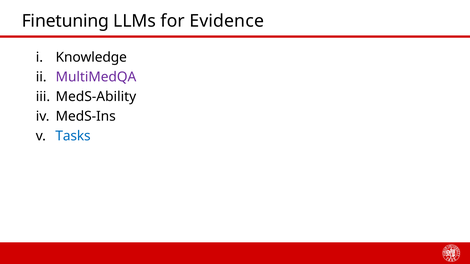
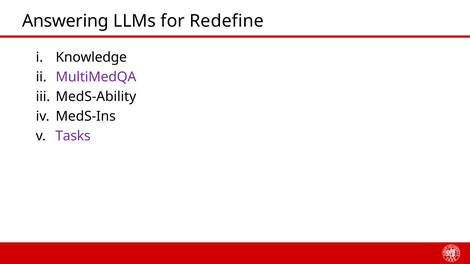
Finetuning: Finetuning -> Answering (65, 21)
Evidence: Evidence -> Redefine (227, 21)
Tasks colour: blue -> purple (73, 136)
